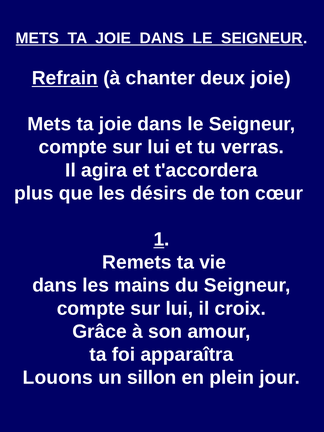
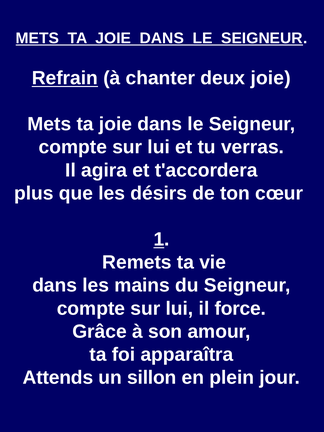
croix: croix -> force (240, 308)
Louons: Louons -> Attends (58, 378)
